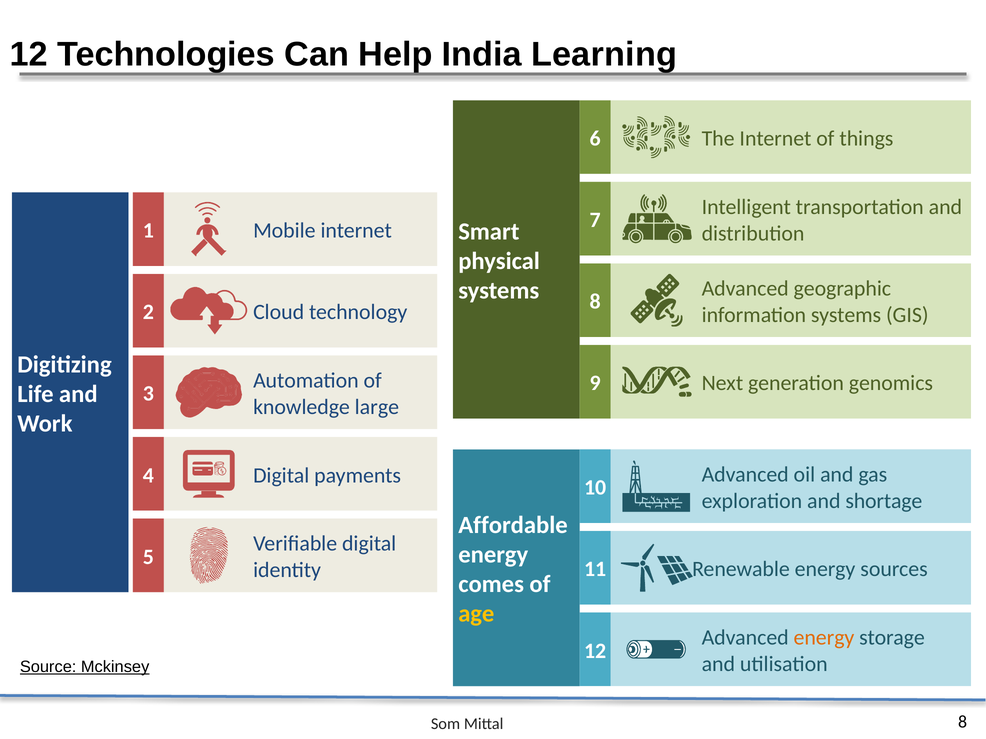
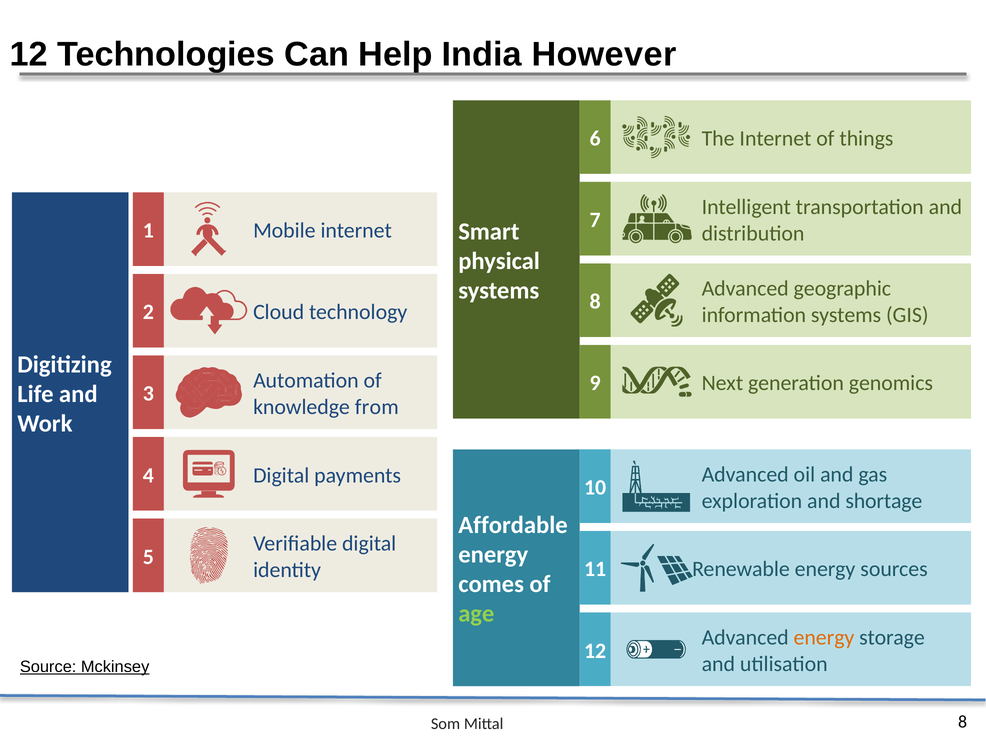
Learning: Learning -> However (604, 54)
large: large -> from (377, 407)
age colour: yellow -> light green (476, 614)
